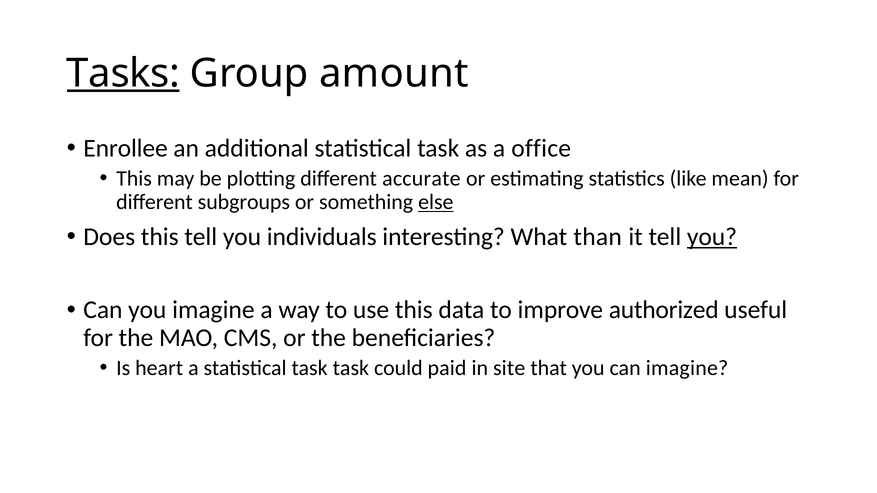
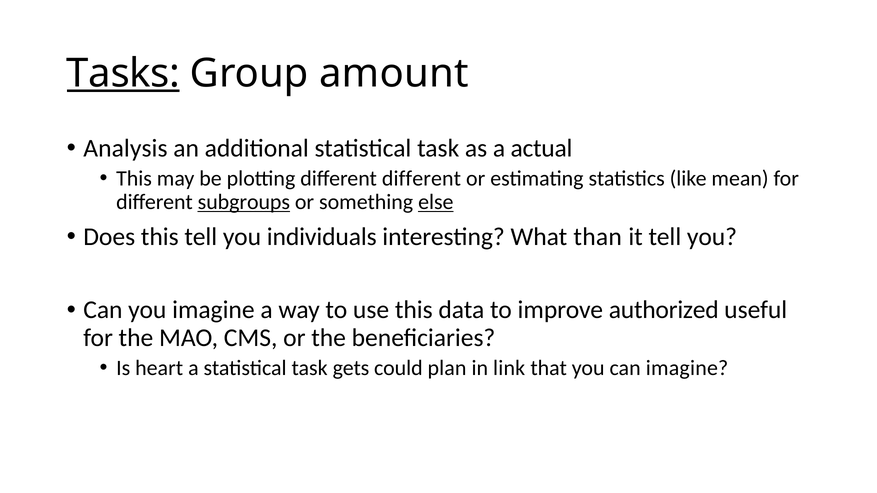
Enrollee: Enrollee -> Analysis (125, 148)
office: office -> actual (541, 148)
different accurate: accurate -> different (421, 178)
subgroups underline: none -> present (244, 202)
you underline: present -> none (712, 237)
task task: task -> gets (351, 368)
paid: paid -> plan (447, 368)
site: site -> link (509, 368)
